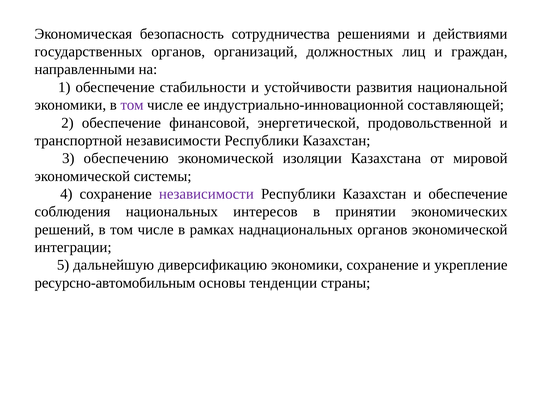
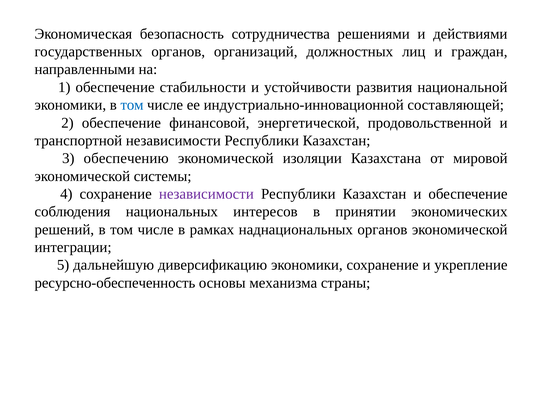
том colour: purple -> blue (132, 105)
ресурсно-автомобильным: ресурсно-автомобильным -> ресурсно-обеспеченность (115, 283)
тенденции: тенденции -> механизма (283, 283)
